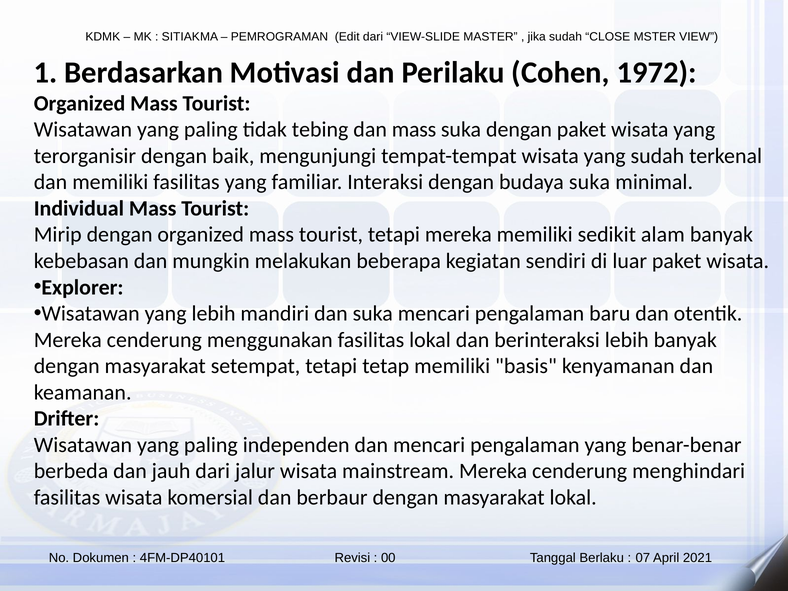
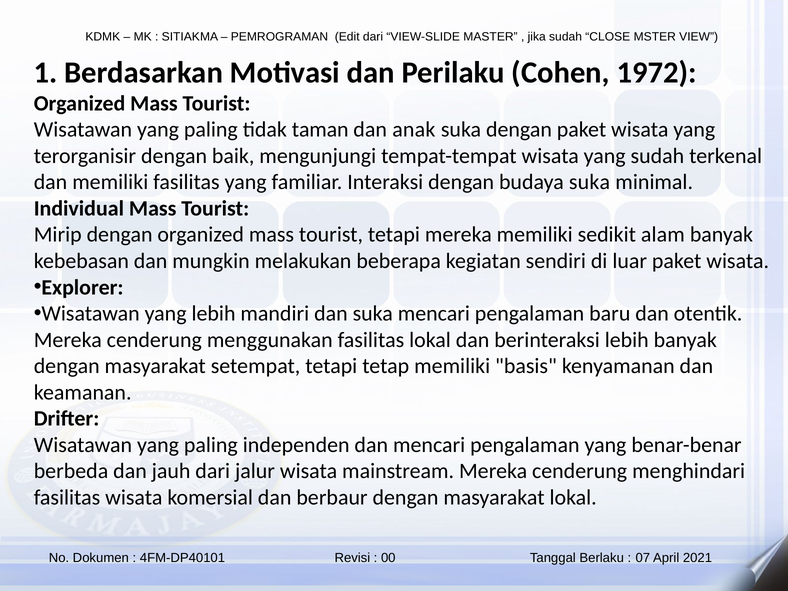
tebing: tebing -> taman (320, 130)
dan mass: mass -> anak (414, 130)
